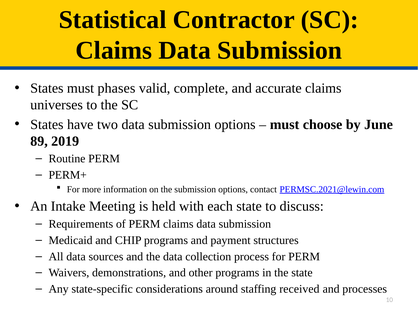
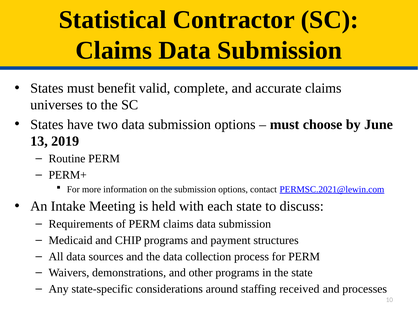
phases: phases -> benefit (117, 88)
89: 89 -> 13 (39, 141)
